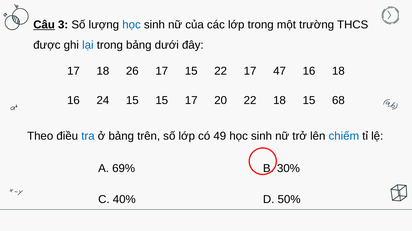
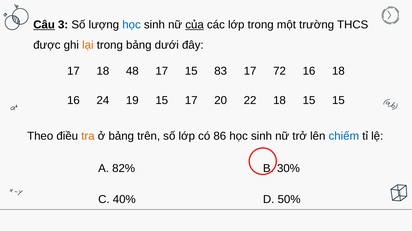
của underline: none -> present (195, 25)
lại colour: blue -> orange (88, 45)
26: 26 -> 48 (132, 71)
15 22: 22 -> 83 (221, 71)
47: 47 -> 72 (280, 71)
24 15: 15 -> 19 (132, 101)
15 68: 68 -> 15 (338, 101)
tra colour: blue -> orange (88, 137)
49: 49 -> 86 (220, 137)
69%: 69% -> 82% (124, 169)
